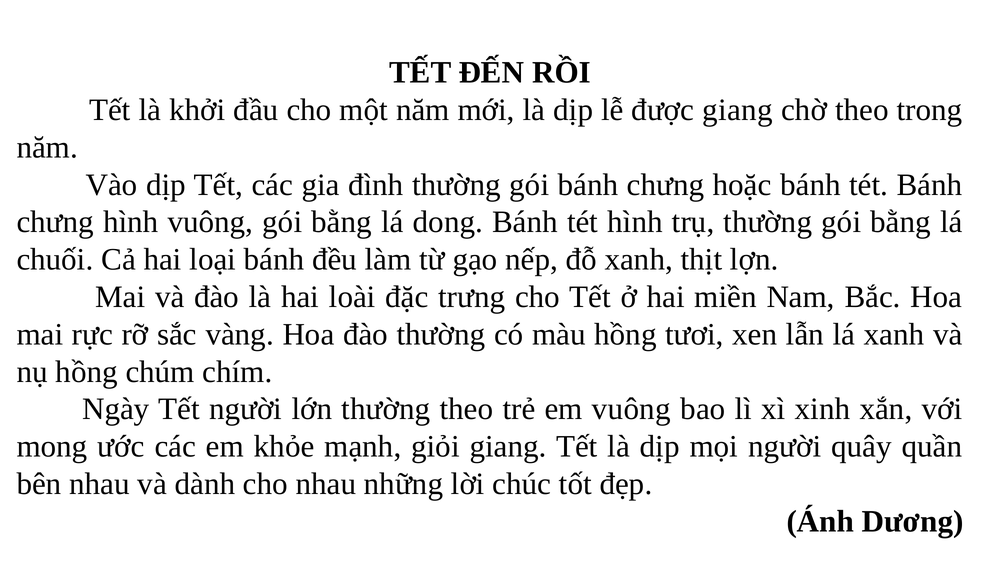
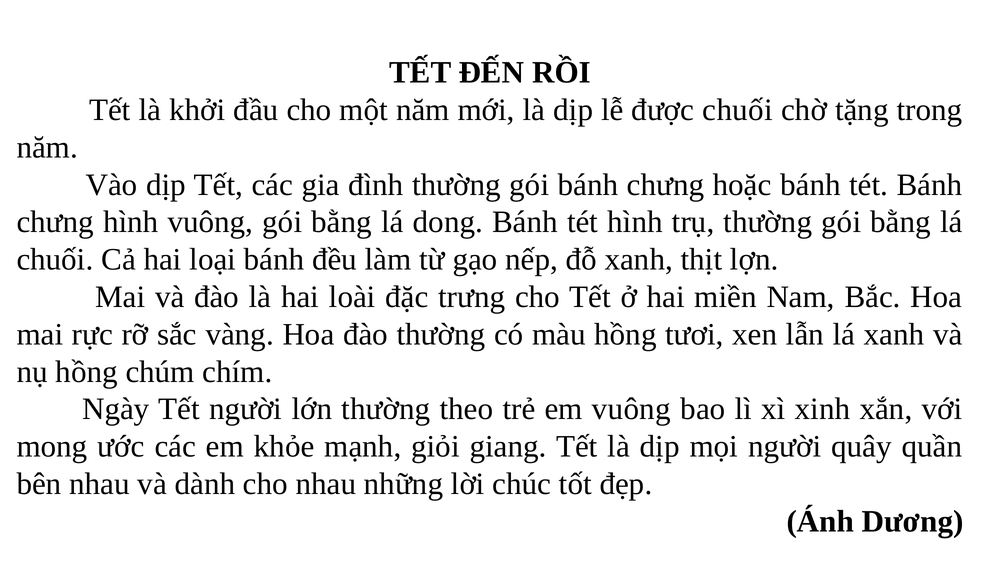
được giang: giang -> chuối (738, 110)
chờ theo: theo -> tặng (862, 110)
